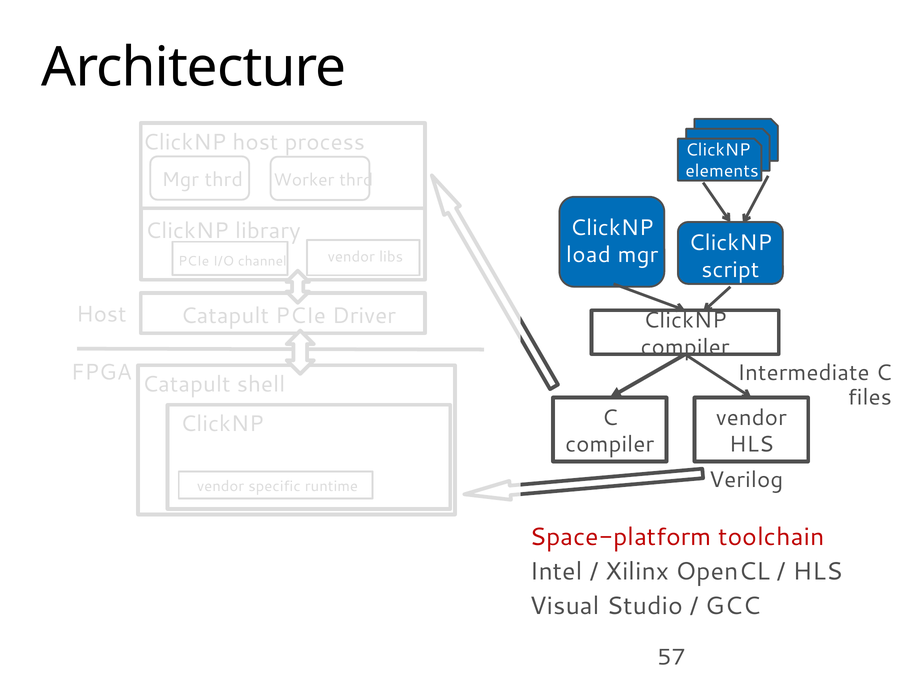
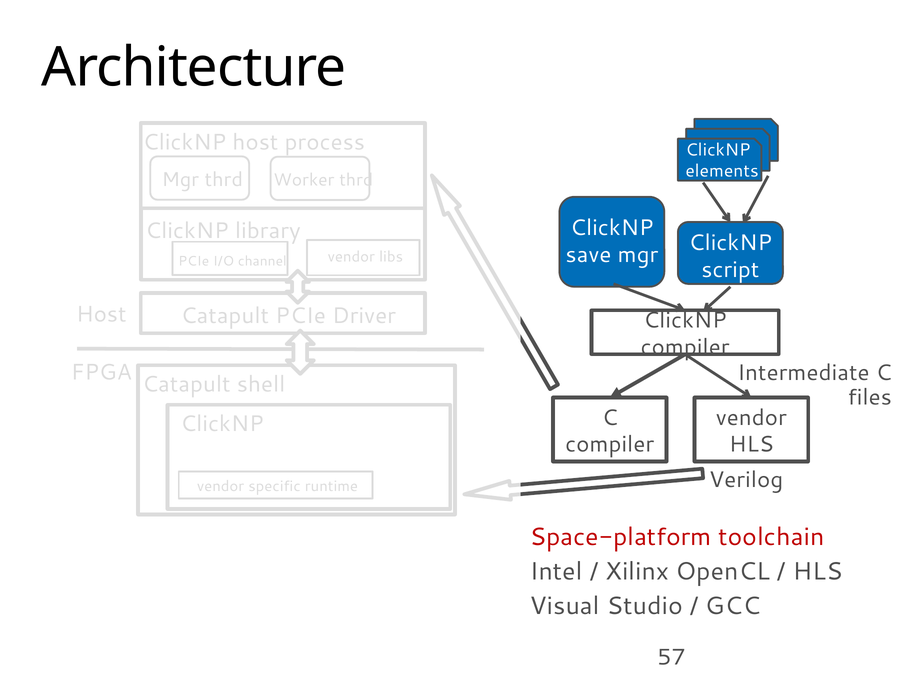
load: load -> save (588, 255)
